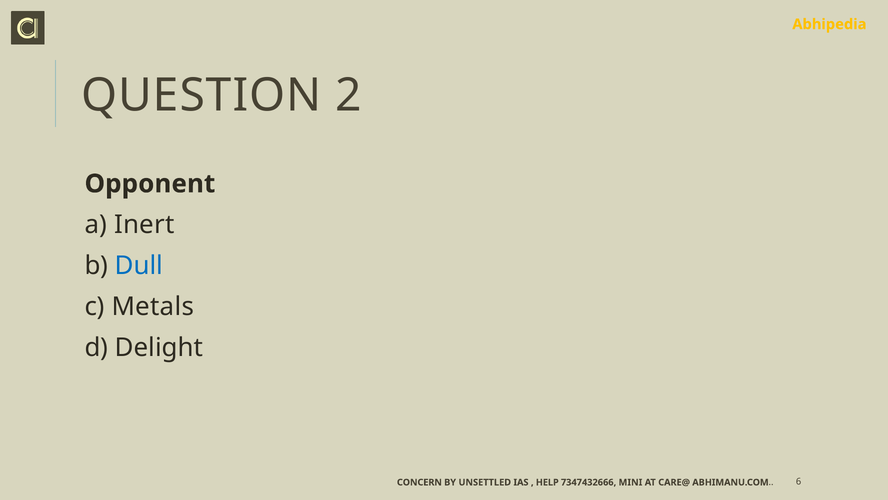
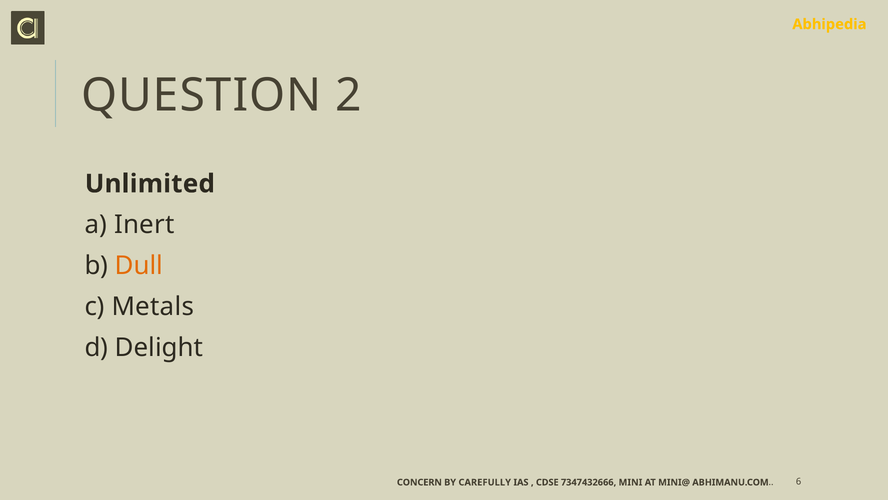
Opponent: Opponent -> Unlimited (150, 184)
Dull colour: blue -> orange (139, 265)
UNSETTLED: UNSETTLED -> CAREFULLY (485, 482)
HELP: HELP -> CDSE (547, 482)
CARE@: CARE@ -> MINI@ (674, 482)
